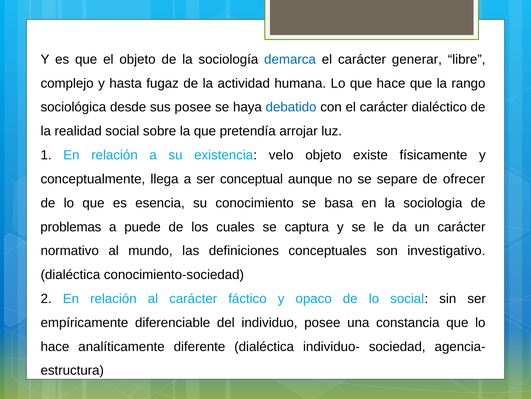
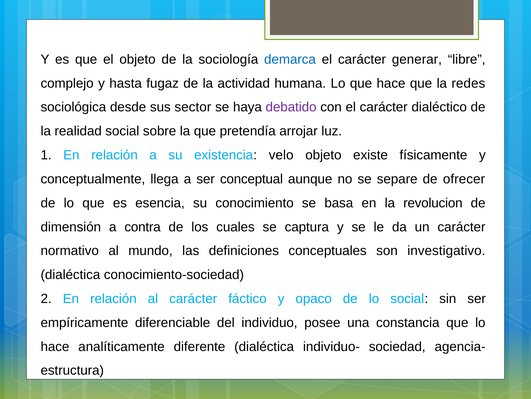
rango: rango -> redes (468, 83)
sus posee: posee -> sector (193, 107)
debatido colour: blue -> purple (291, 107)
sociologia: sociologia -> revolucion (433, 203)
problemas: problemas -> dimensión (71, 227)
puede: puede -> contra (143, 227)
